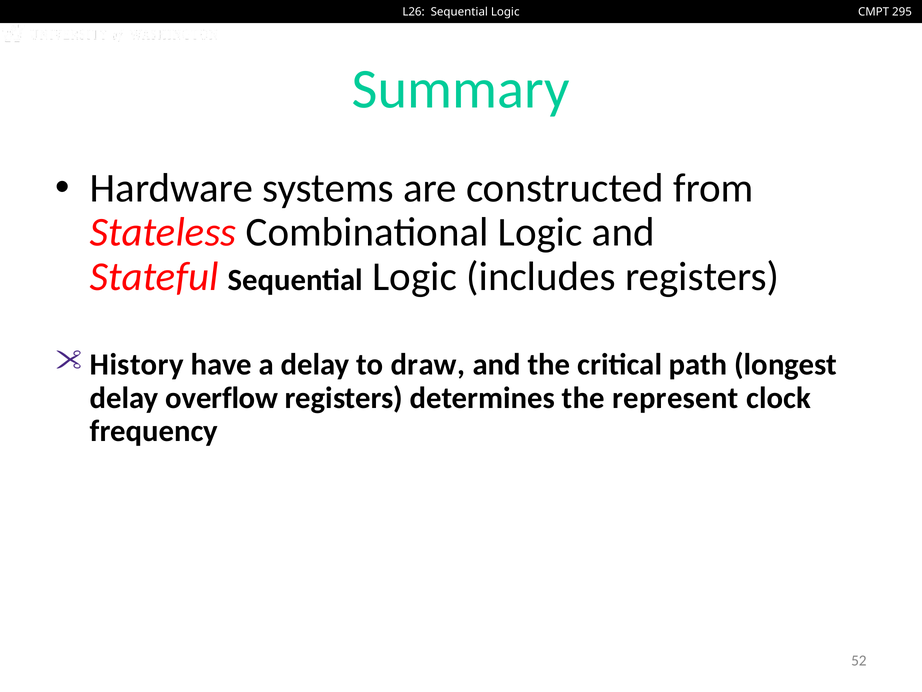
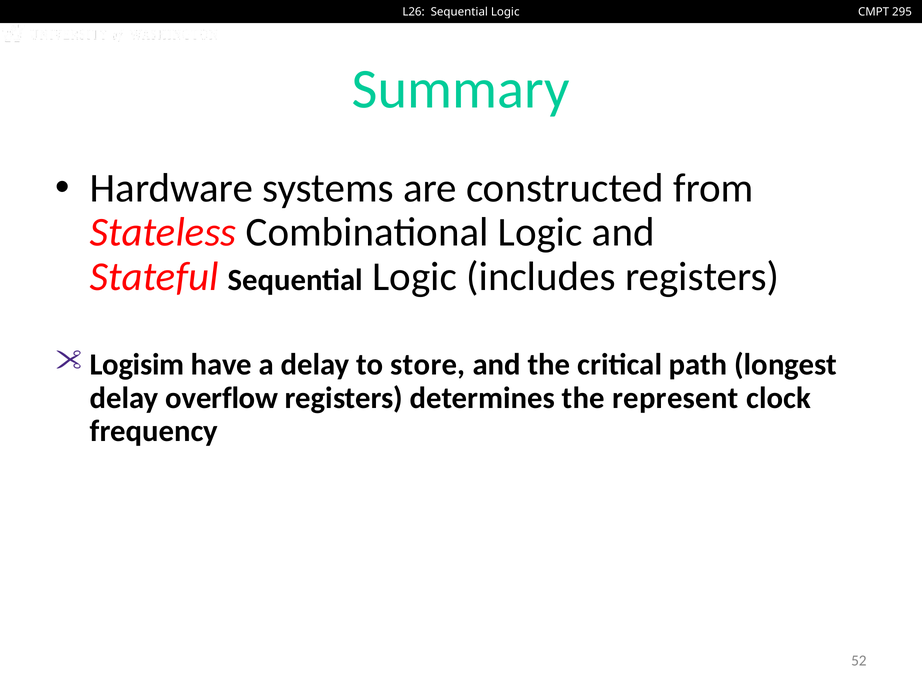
History: History -> Logisim (137, 364)
draw: draw -> store (428, 364)
